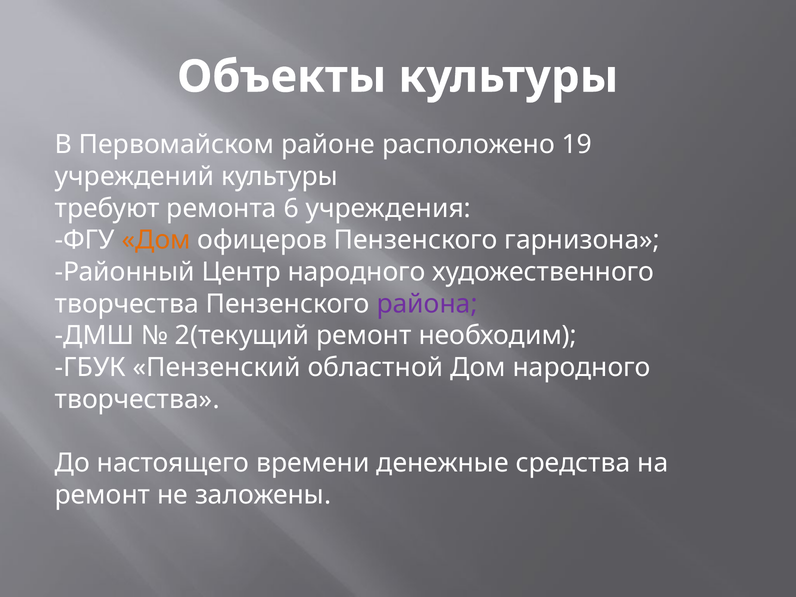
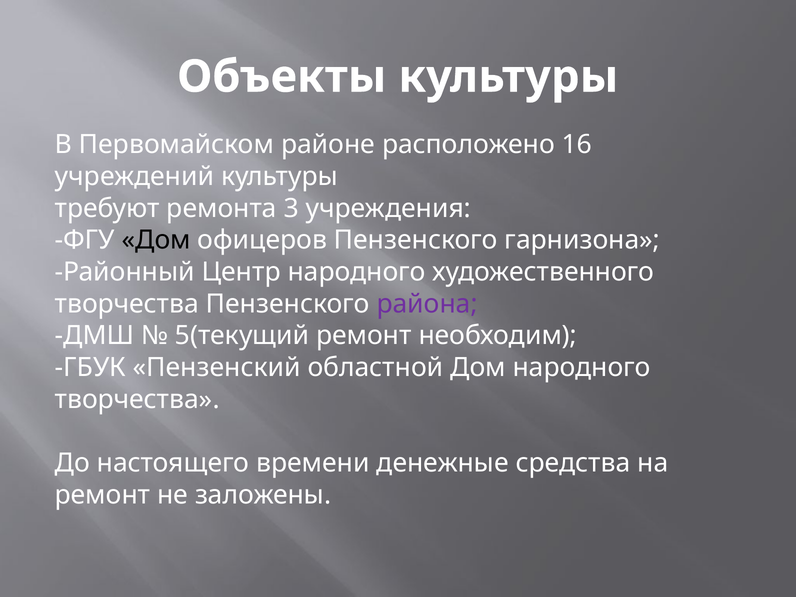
19: 19 -> 16 (577, 145)
6: 6 -> 3 (291, 208)
Дом colour: orange -> black (156, 240)
2(текущий: 2(текущий -> 5(текущий (242, 336)
